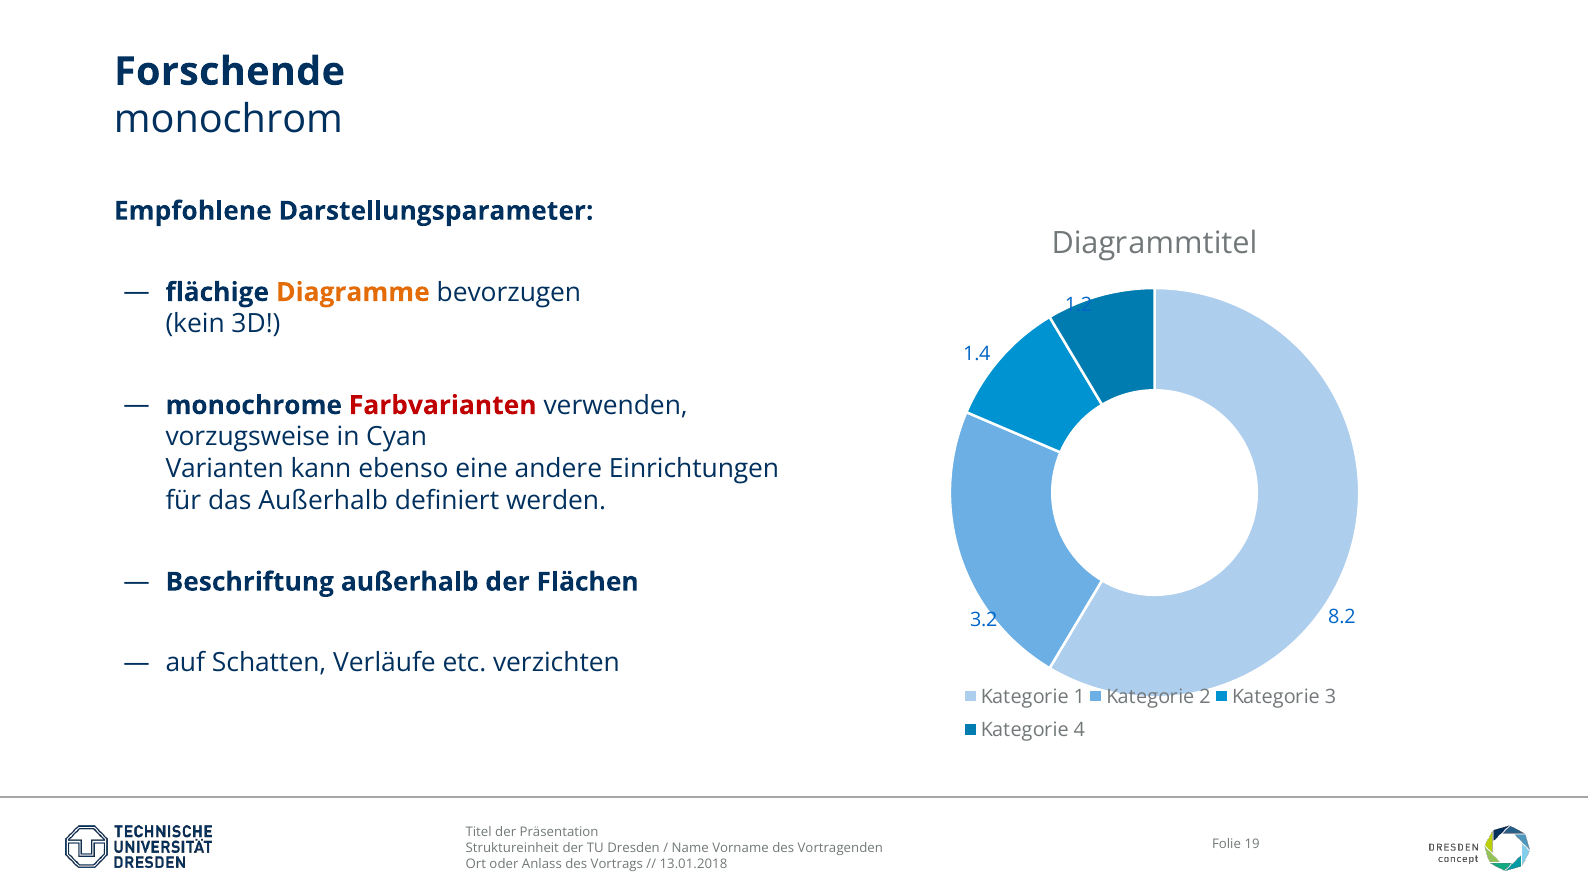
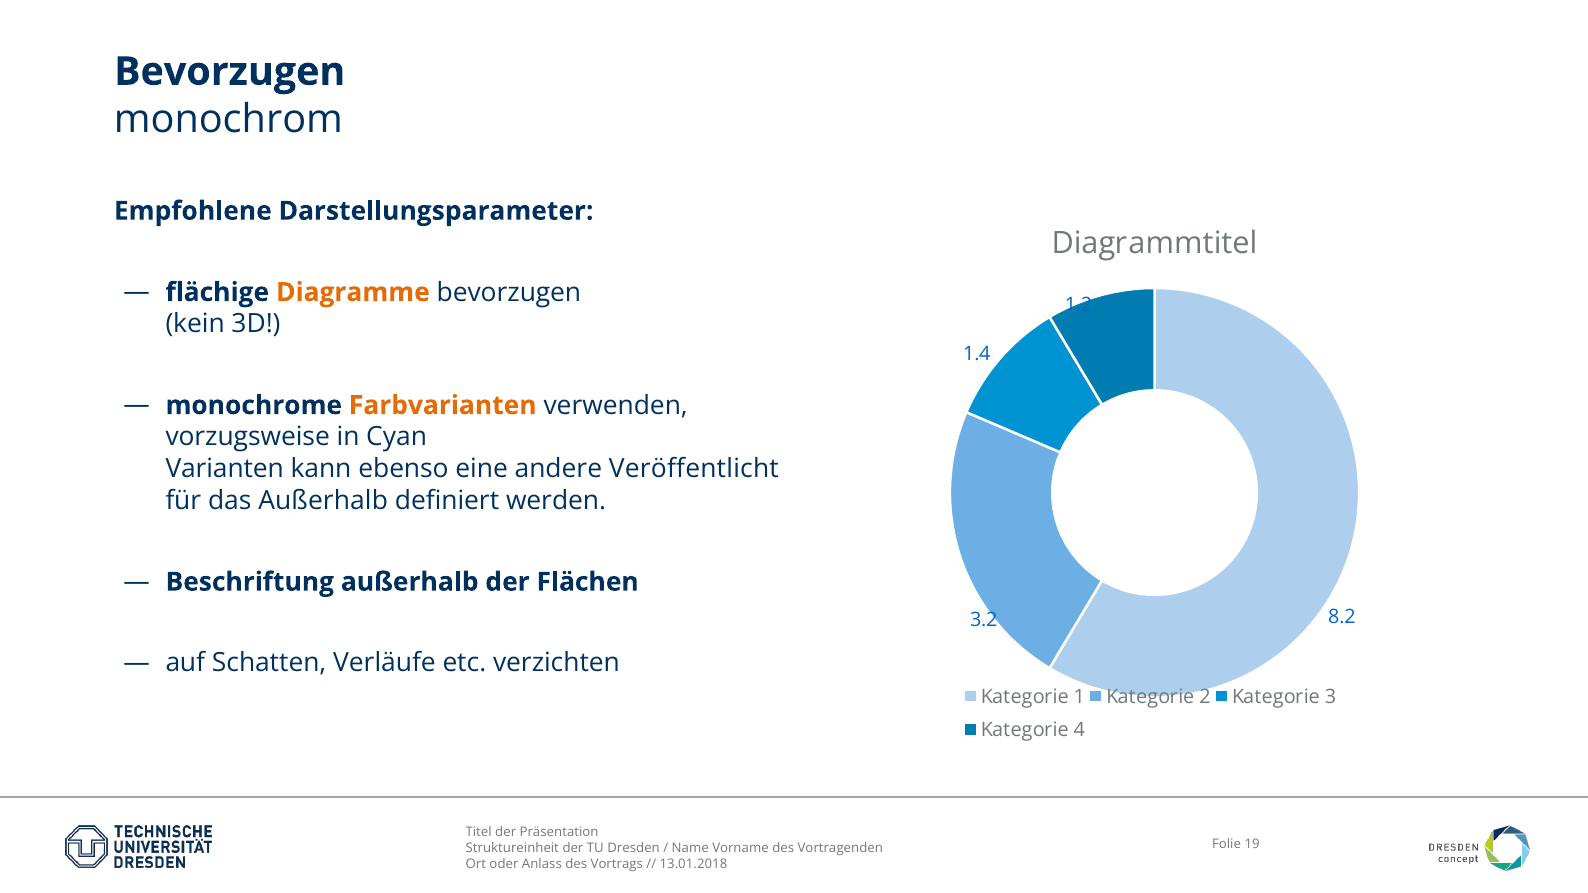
Forschende: Forschende -> Bevorzugen (230, 72)
Farbvarianten colour: red -> orange (443, 405)
Einrichtungen: Einrichtungen -> Veröffentlicht (694, 469)
